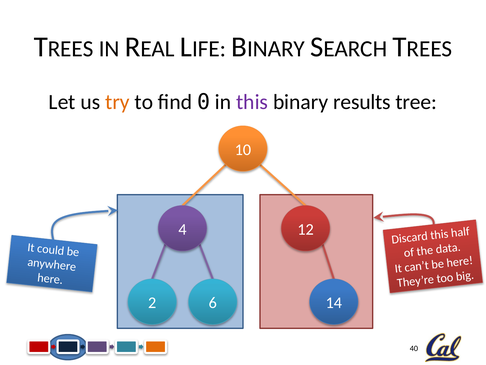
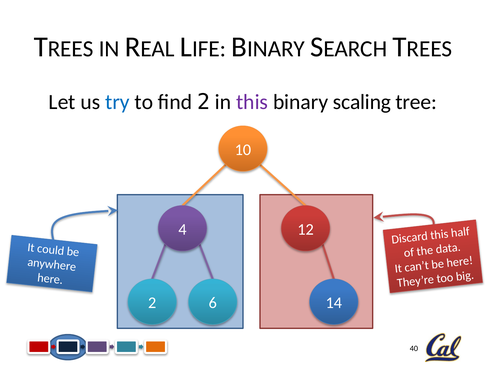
try colour: orange -> blue (117, 102)
find 0: 0 -> 2 (204, 102)
results: results -> scaling (362, 102)
